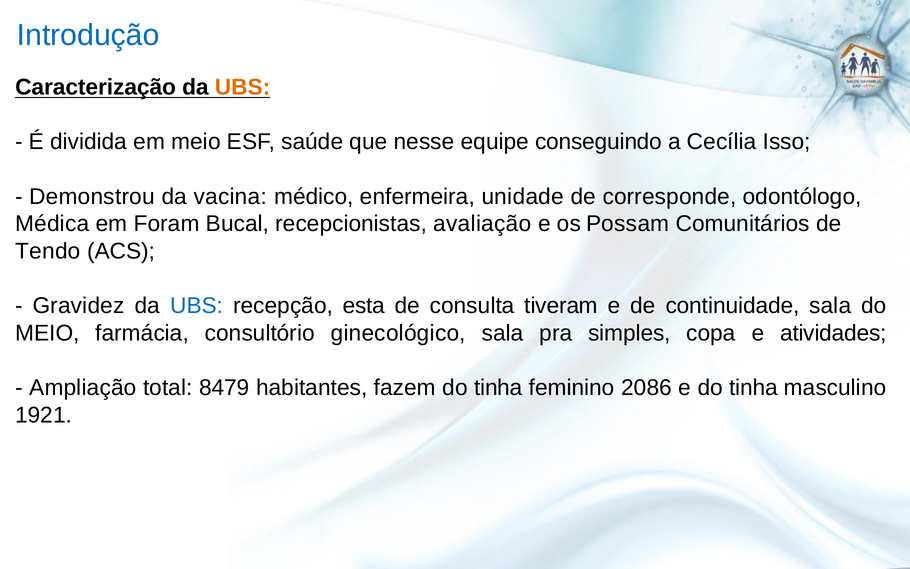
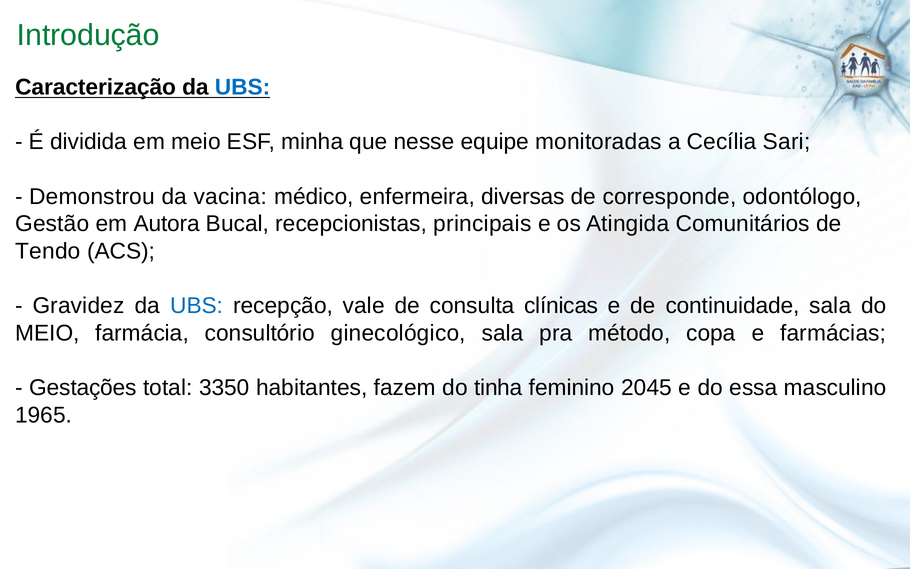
Introdução colour: blue -> green (88, 35)
UBS colour: orange -> blue (242, 87)
saúde: saúde -> minha (312, 142)
conseguindo: conseguindo -> monitoradas (598, 142)
Isso: Isso -> Sari (787, 142)
unidade: unidade -> diversas (523, 196)
Médica: Médica -> Gestão (52, 224)
Foram: Foram -> Autora (167, 224)
avaliação: avaliação -> principais (482, 224)
Possam: Possam -> Atingida (628, 224)
esta: esta -> vale (364, 306)
tiveram: tiveram -> clínicas (561, 306)
simples: simples -> método (629, 333)
atividades: atividades -> farmácias (833, 333)
Ampliação: Ampliação -> Gestações (83, 388)
8479: 8479 -> 3350 (224, 388)
2086: 2086 -> 2045 (647, 388)
e do tinha: tinha -> essa (753, 388)
1921: 1921 -> 1965 (44, 415)
